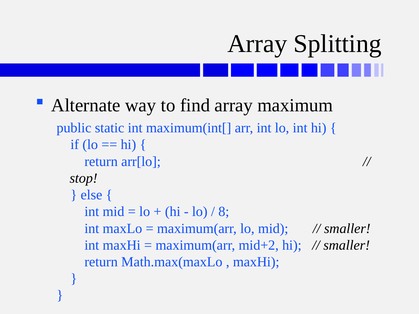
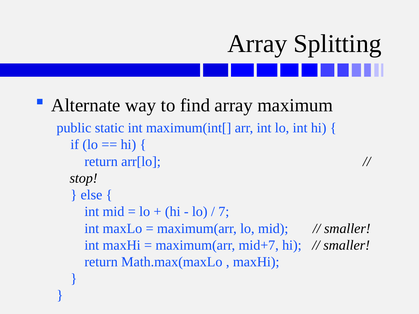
8: 8 -> 7 (224, 212)
mid+2: mid+2 -> mid+7 (259, 245)
